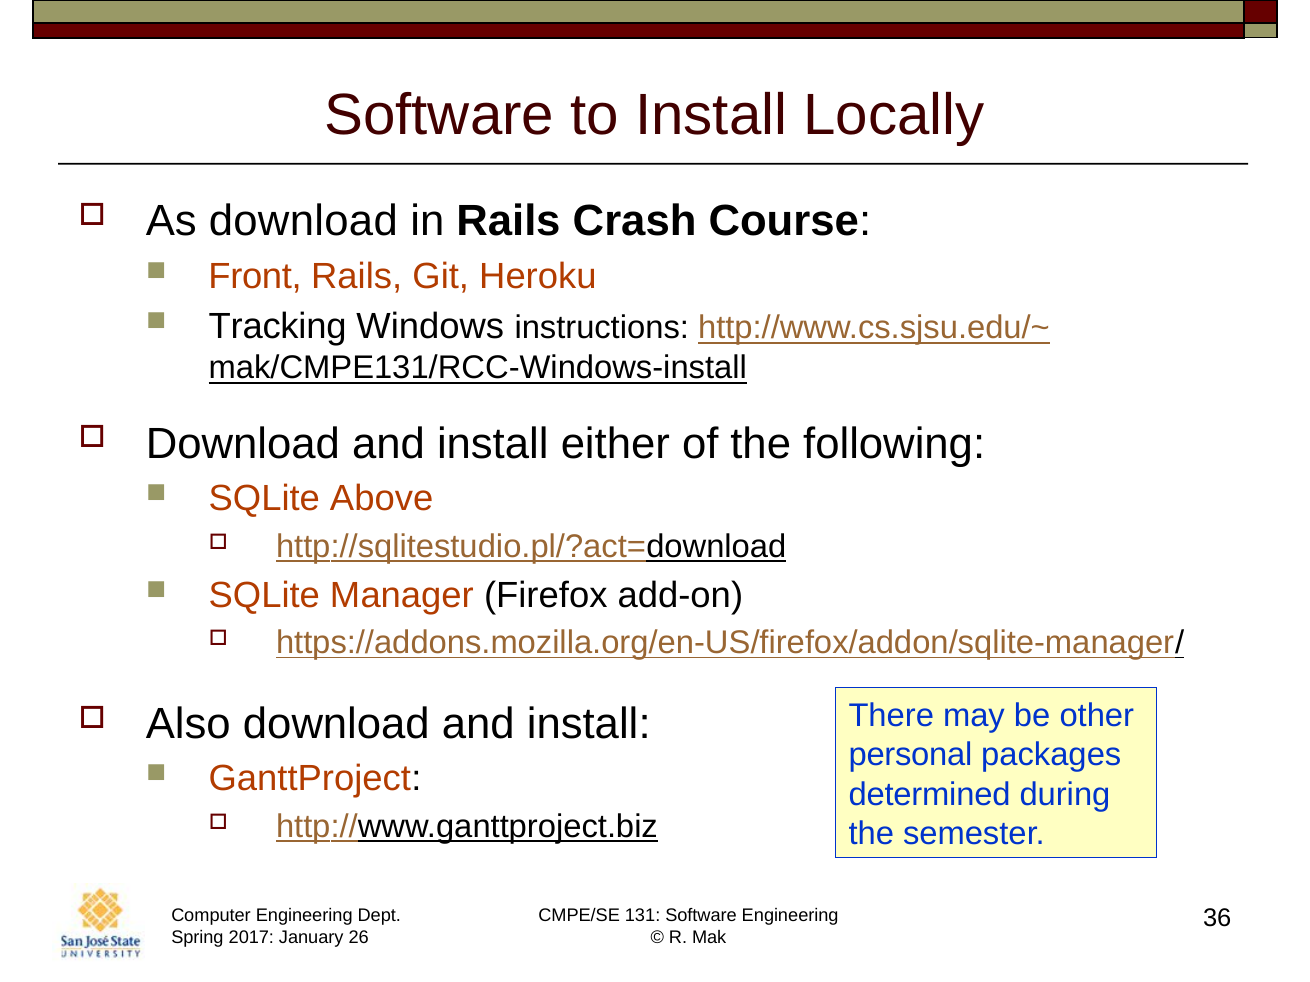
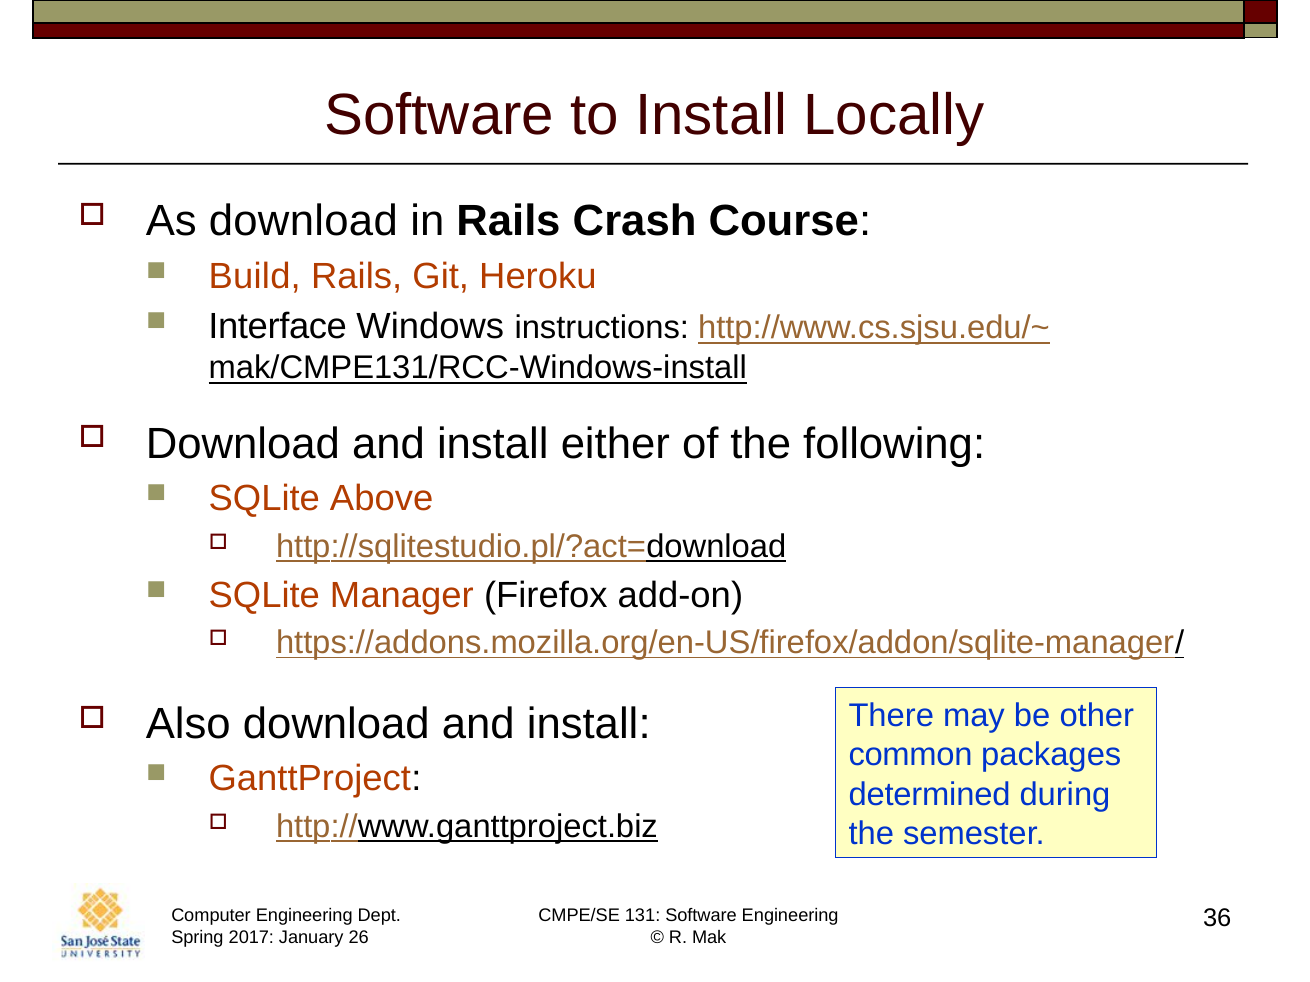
Front: Front -> Build (255, 276)
Tracking: Tracking -> Interface (278, 327)
personal: personal -> common (911, 755)
